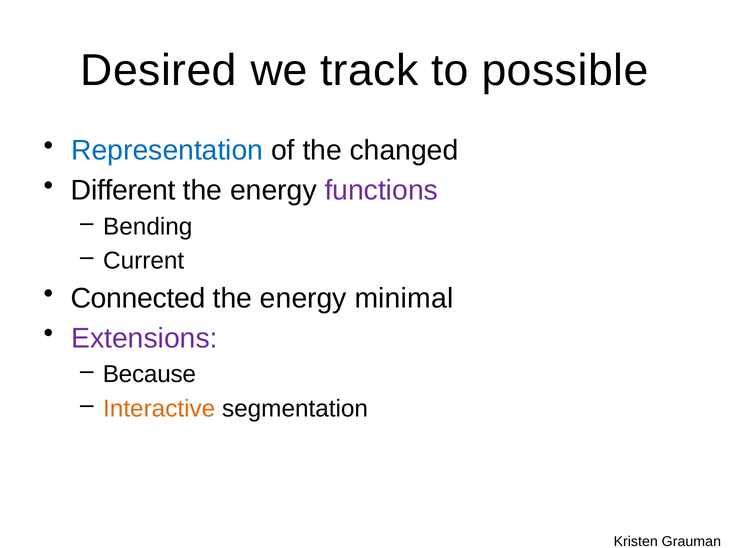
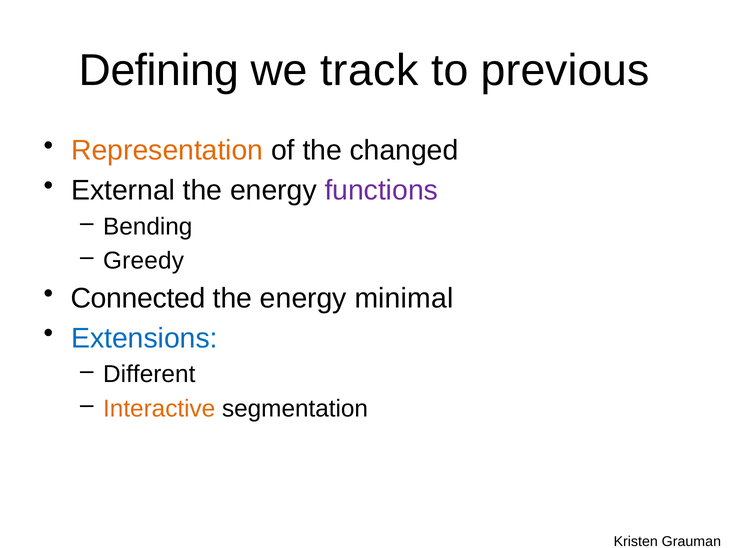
Desired: Desired -> Defining (159, 71)
possible: possible -> previous (565, 71)
Representation colour: blue -> orange (167, 150)
Different: Different -> External (123, 190)
Current: Current -> Greedy (144, 260)
Extensions colour: purple -> blue (144, 338)
Because: Because -> Different (149, 374)
